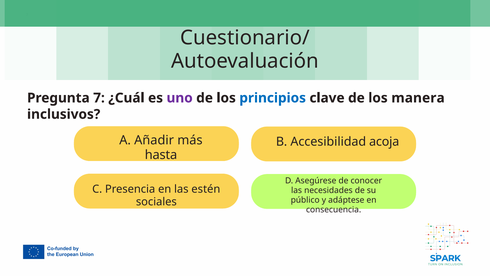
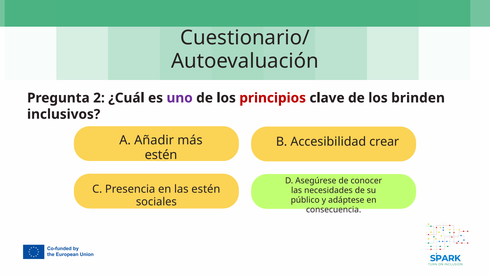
Pregunta 7: 7 -> 2 (99, 98)
principios colour: blue -> red (273, 98)
manera: manera -> brinden (418, 98)
acoja: acoja -> crear (384, 142)
hasta: hasta -> estén (161, 155)
